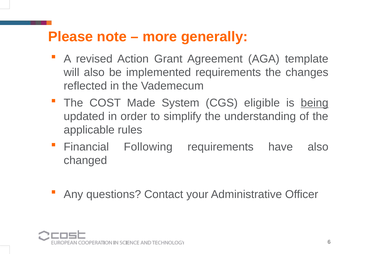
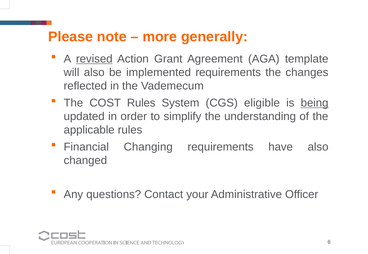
revised underline: none -> present (94, 59)
COST Made: Made -> Rules (141, 103)
Following: Following -> Changing (148, 147)
